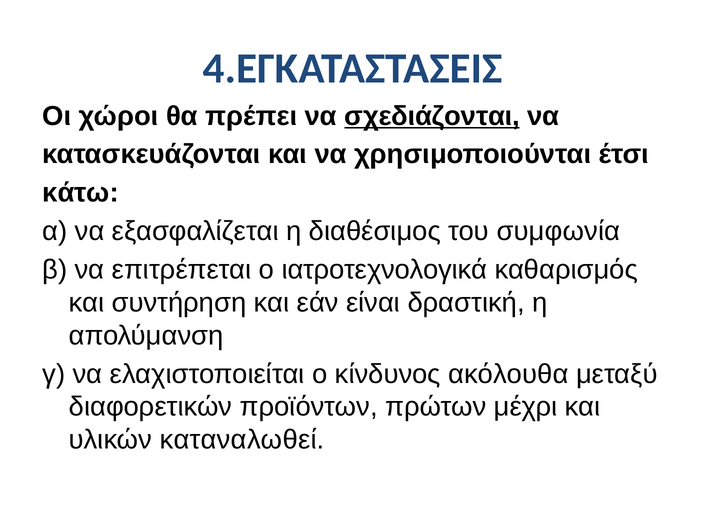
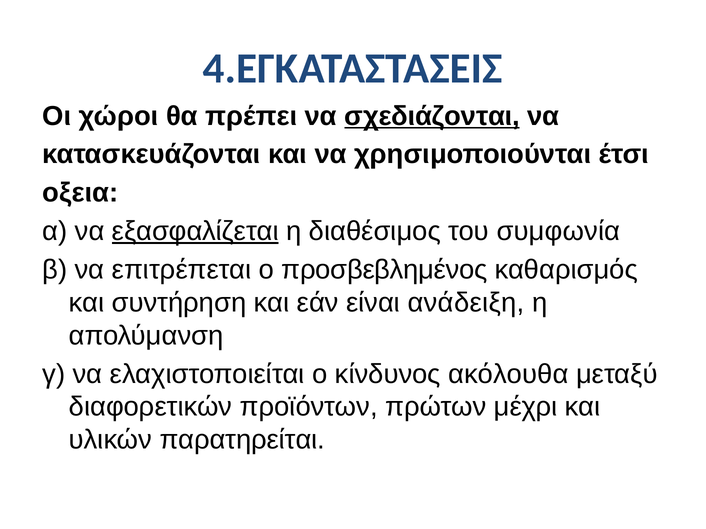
κάτω: κάτω -> οξεια (80, 193)
εξασφαλίζεται underline: none -> present (195, 231)
ιατροτεχνολογικά: ιατροτεχνολογικά -> προσβεβλημένος (384, 270)
δραστική: δραστική -> ανάδειξη (466, 303)
καταναλωθεί: καταναλωθεί -> παρατηρείται (242, 440)
